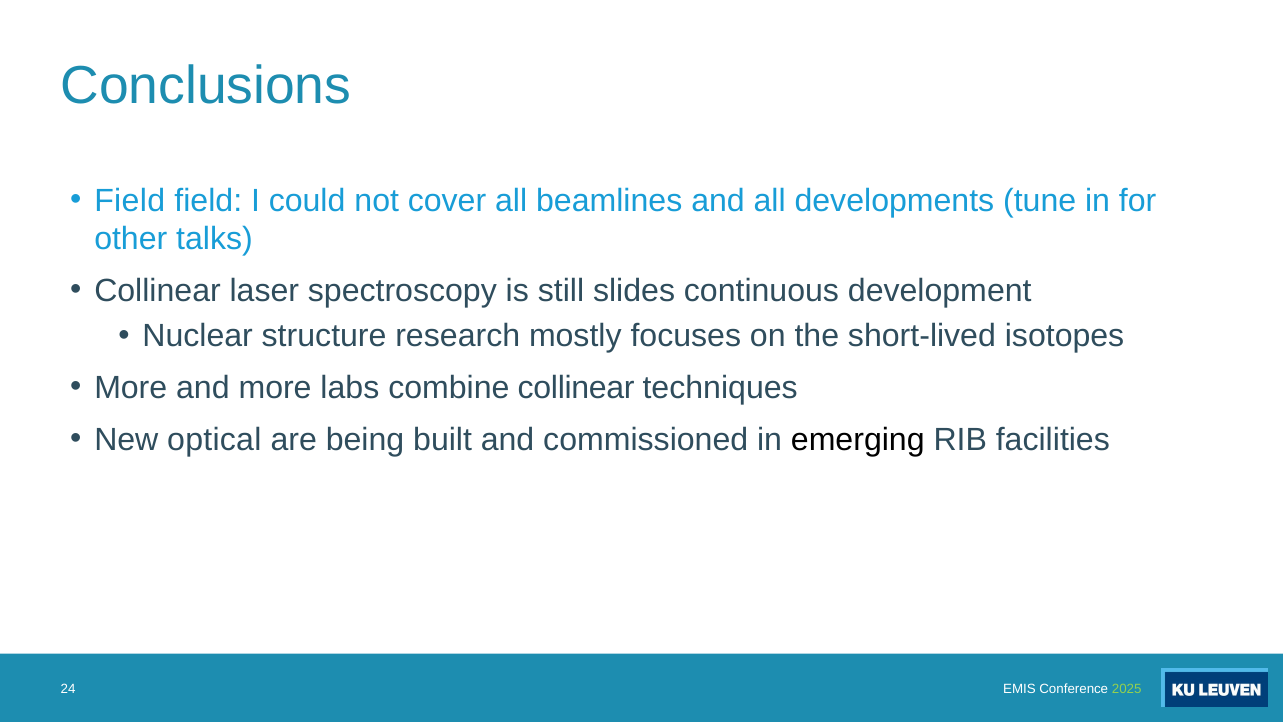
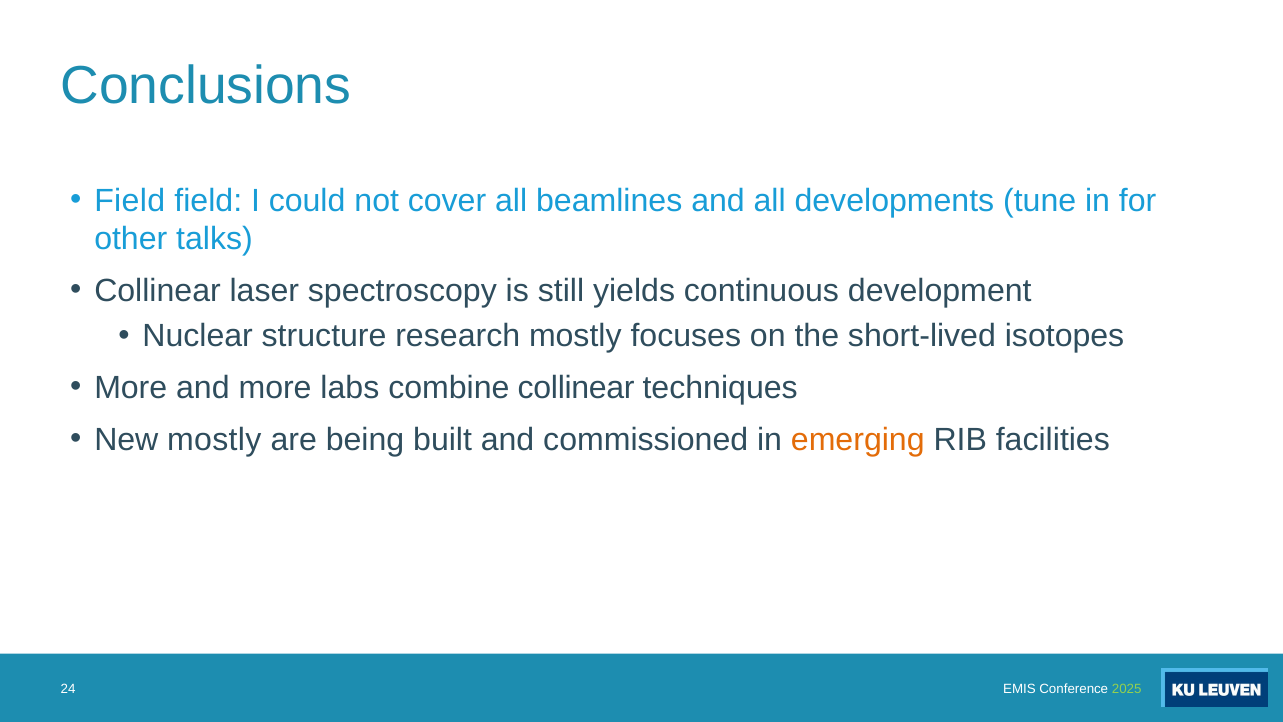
slides: slides -> yields (634, 291)
New optical: optical -> mostly (214, 440)
emerging colour: black -> orange (858, 440)
